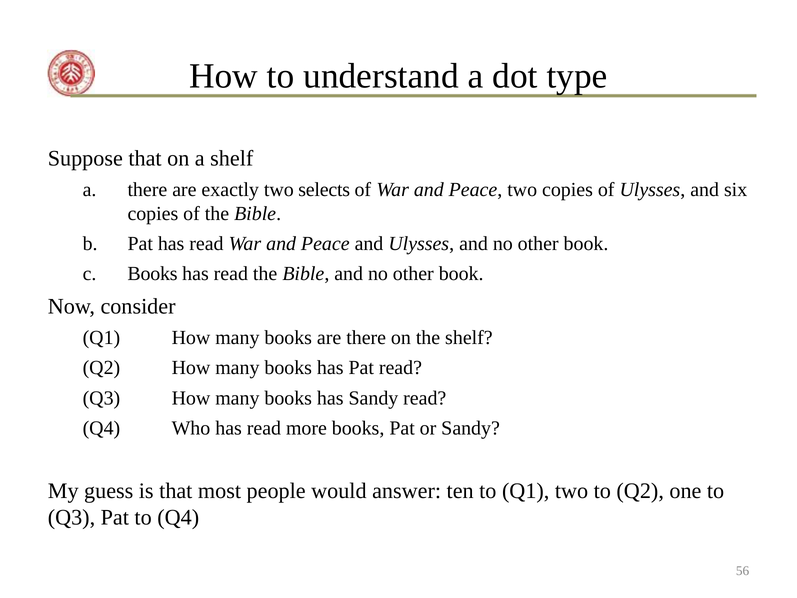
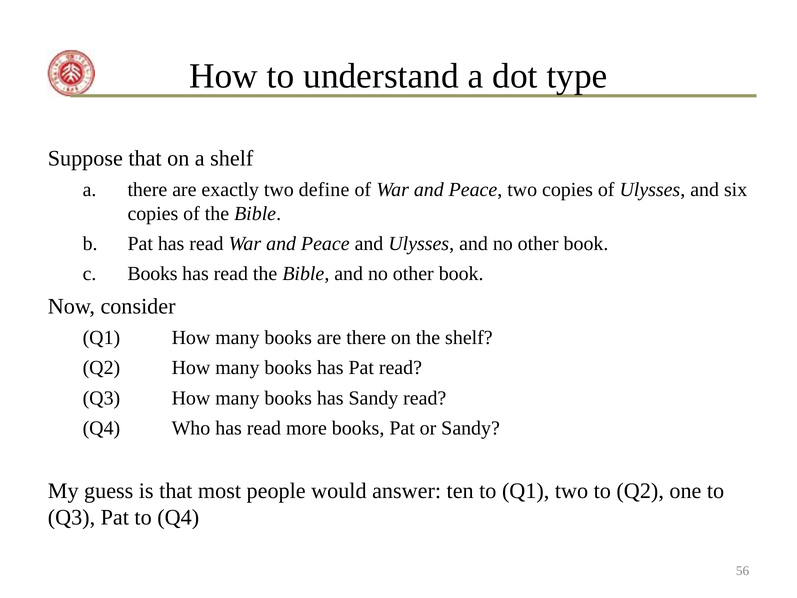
selects: selects -> define (324, 190)
